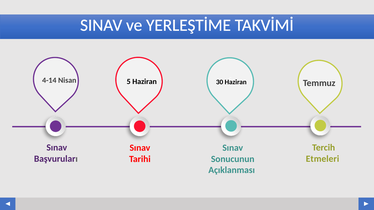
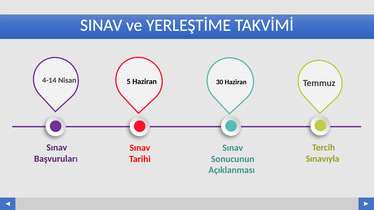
Etmeleri: Etmeleri -> Sınavıyla (323, 159)
